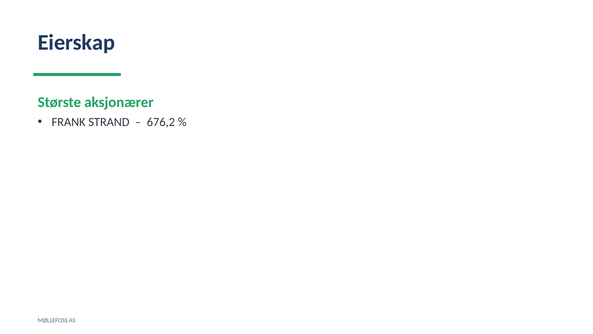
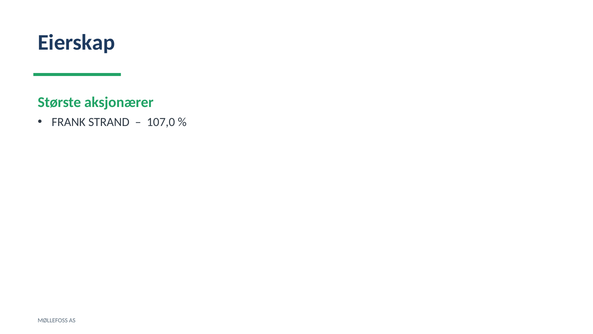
676,2: 676,2 -> 107,0 (161, 122)
